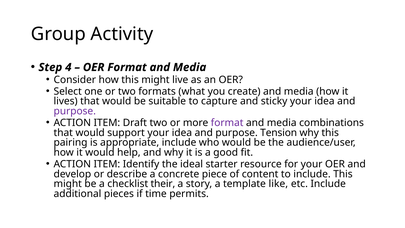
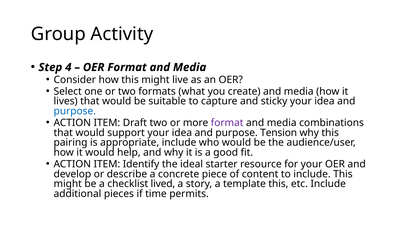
purpose colour: purple -> blue (75, 111)
their: their -> lived (163, 184)
template like: like -> this (278, 184)
